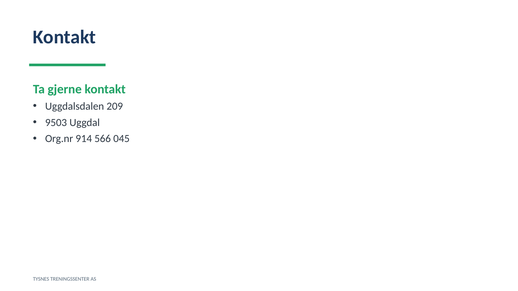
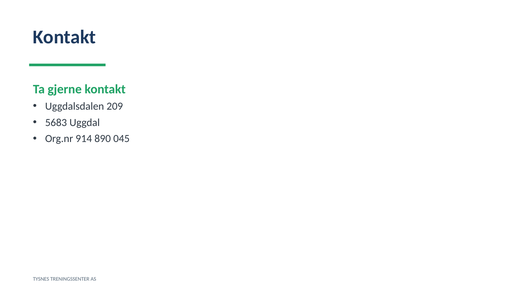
9503: 9503 -> 5683 (56, 123)
566: 566 -> 890 (103, 139)
